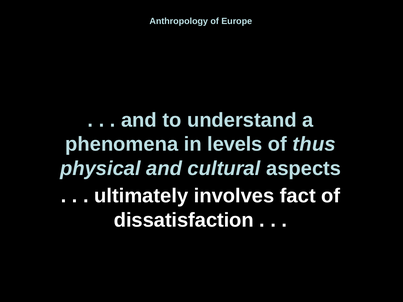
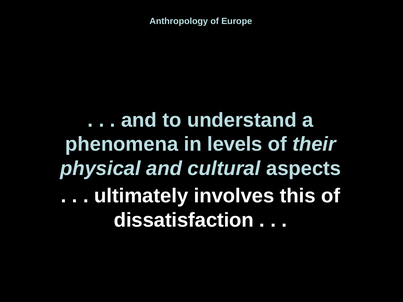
thus: thus -> their (314, 144)
fact: fact -> this (298, 196)
